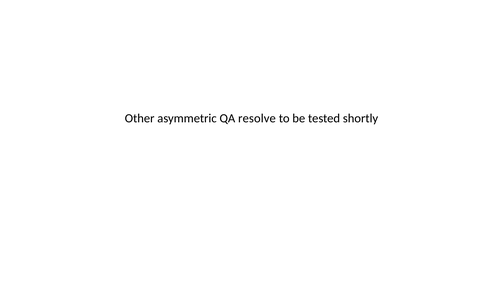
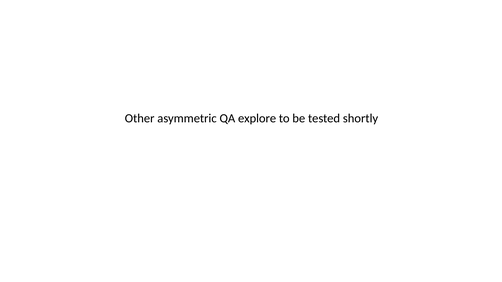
resolve: resolve -> explore (257, 119)
